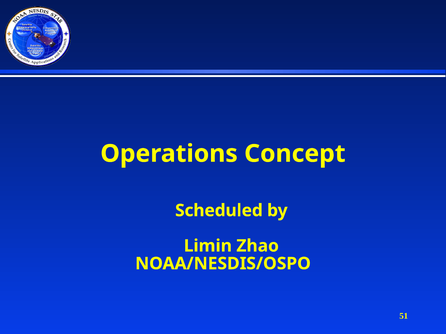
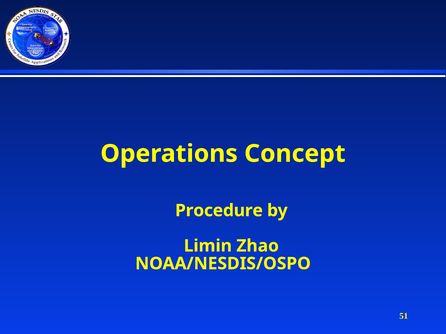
Scheduled: Scheduled -> Procedure (219, 211)
